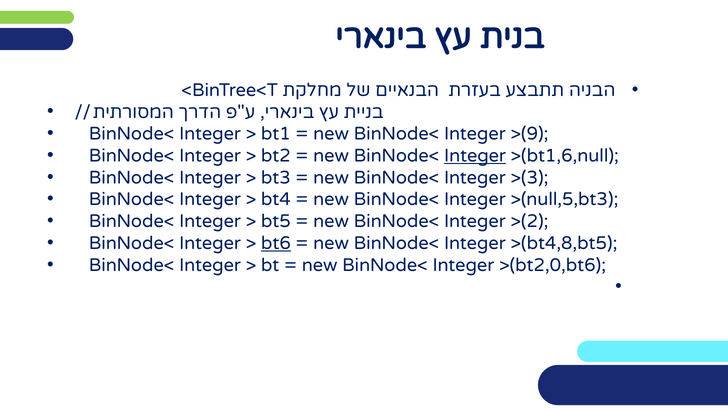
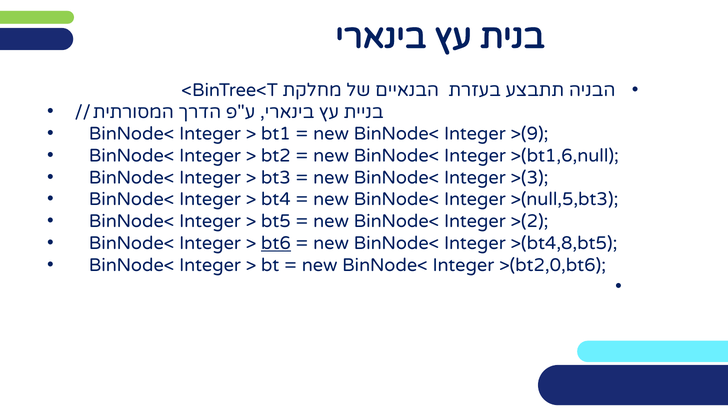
Integer underline: present -> none (475, 156)
